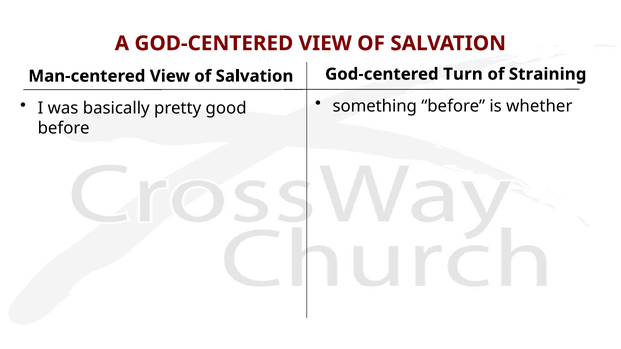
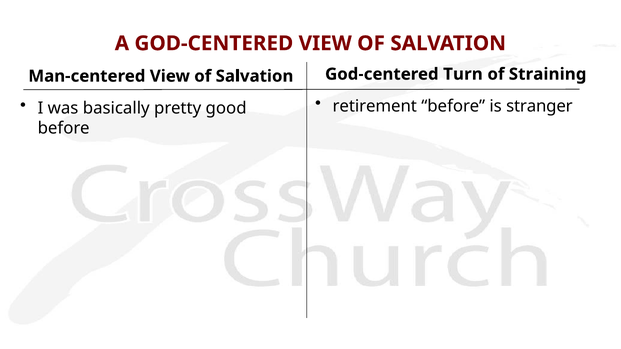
something: something -> retirement (375, 106)
whether: whether -> stranger (539, 106)
